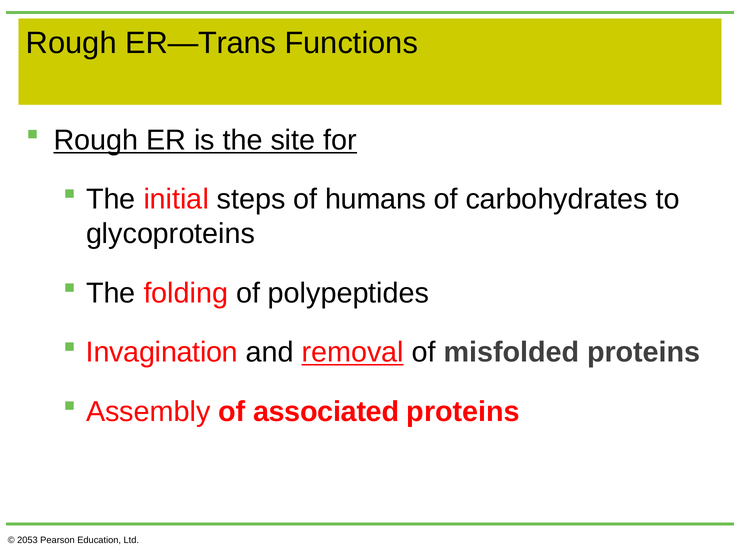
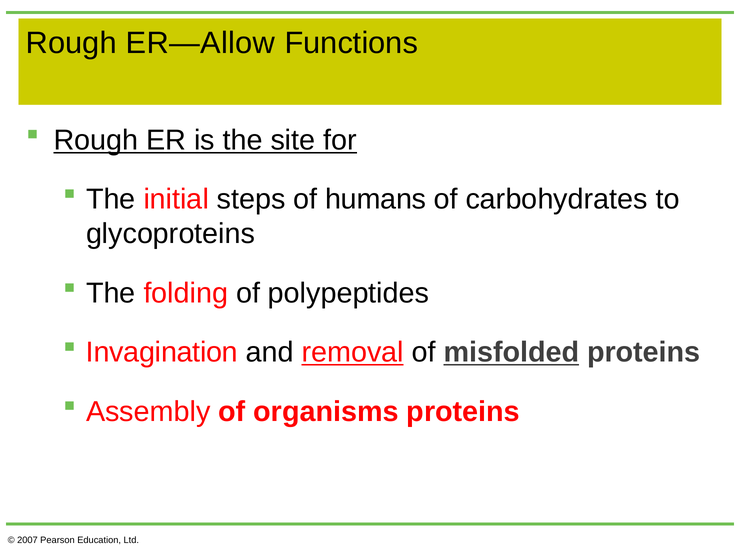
ER—Trans: ER—Trans -> ER—Allow (200, 43)
misfolded underline: none -> present (511, 352)
associated: associated -> organisms (326, 412)
2053: 2053 -> 2007 (27, 540)
